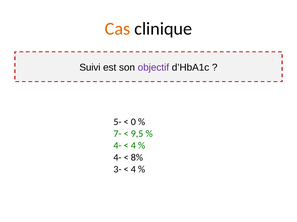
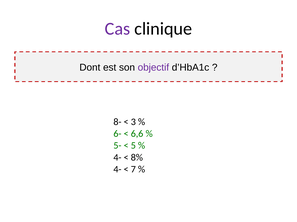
Cas colour: orange -> purple (118, 29)
Suivi: Suivi -> Dont (90, 68)
5-: 5- -> 8- (118, 122)
0: 0 -> 3 (133, 122)
7-: 7- -> 6- (118, 134)
9,5: 9,5 -> 6,6 (137, 134)
4-: 4- -> 5- (118, 146)
4: 4 -> 5 (133, 146)
3-: 3- -> 4- (118, 170)
4: 4 -> 7 (133, 170)
